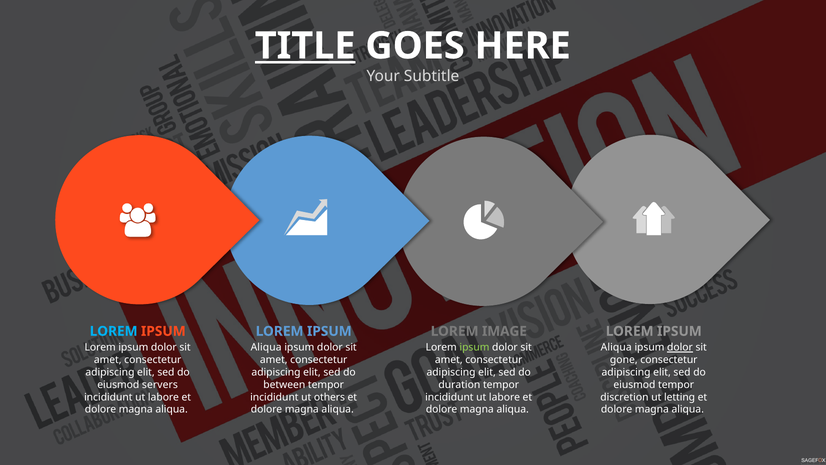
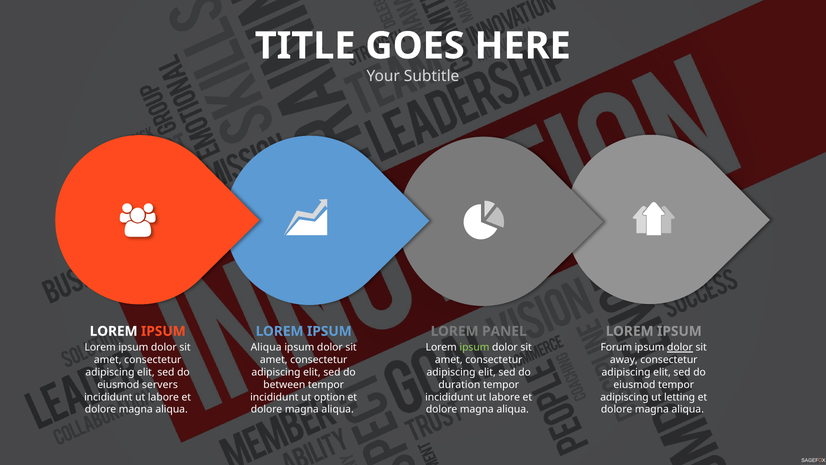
TITLE underline: present -> none (305, 46)
LOREM colour: light blue -> white (114, 331)
IMAGE: IMAGE -> PANEL (504, 331)
Aliqua: Aliqua -> Forum (616, 347)
gone: gone -> away (624, 360)
others: others -> option (329, 397)
discretion: discretion -> adipiscing (624, 397)
